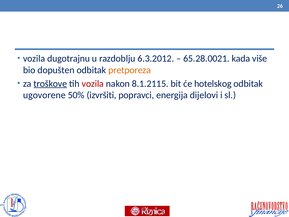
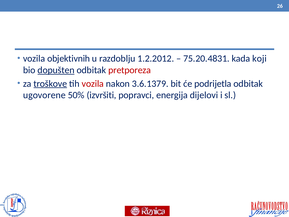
dugotrajnu: dugotrajnu -> objektivnih (69, 58)
6.3.2012: 6.3.2012 -> 1.2.2012 (156, 58)
65.28.0021: 65.28.0021 -> 75.20.4831 (206, 58)
više: više -> koji (260, 58)
dopušten underline: none -> present (56, 70)
pretporeza colour: orange -> red (130, 70)
8.1.2115: 8.1.2115 -> 3.6.1379 (150, 84)
hotelskog: hotelskog -> podrijetla (213, 84)
